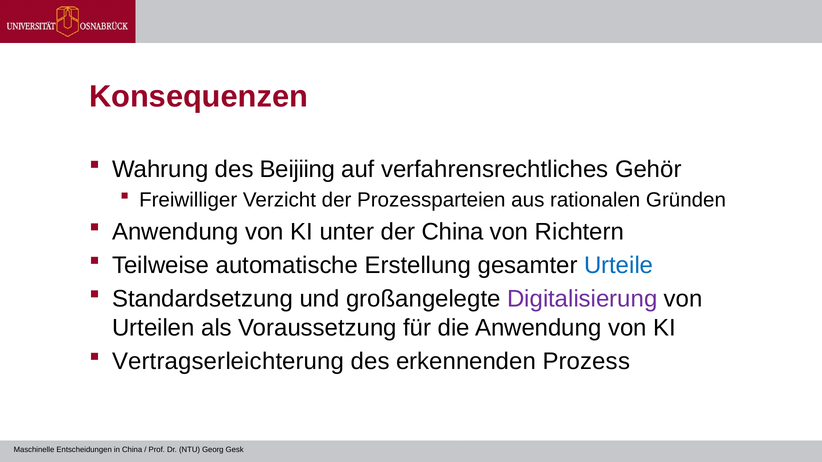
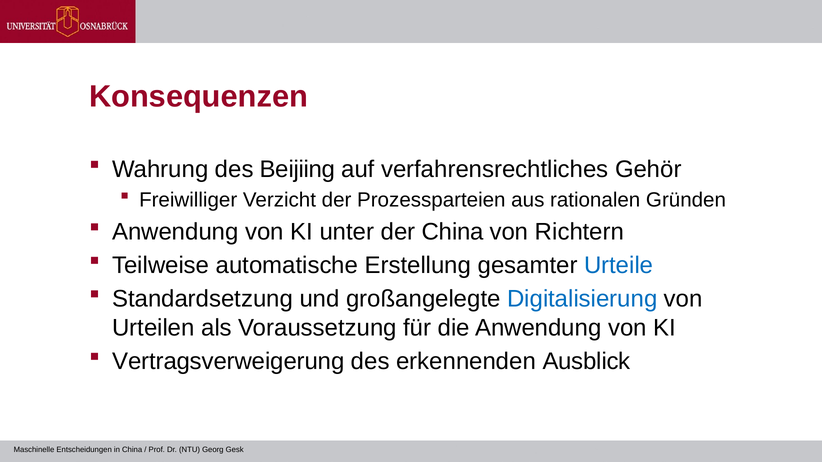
Digitalisierung colour: purple -> blue (582, 299)
Vertragserleichterung: Vertragserleichterung -> Vertragsverweigerung (228, 361)
Prozess: Prozess -> Ausblick (586, 361)
